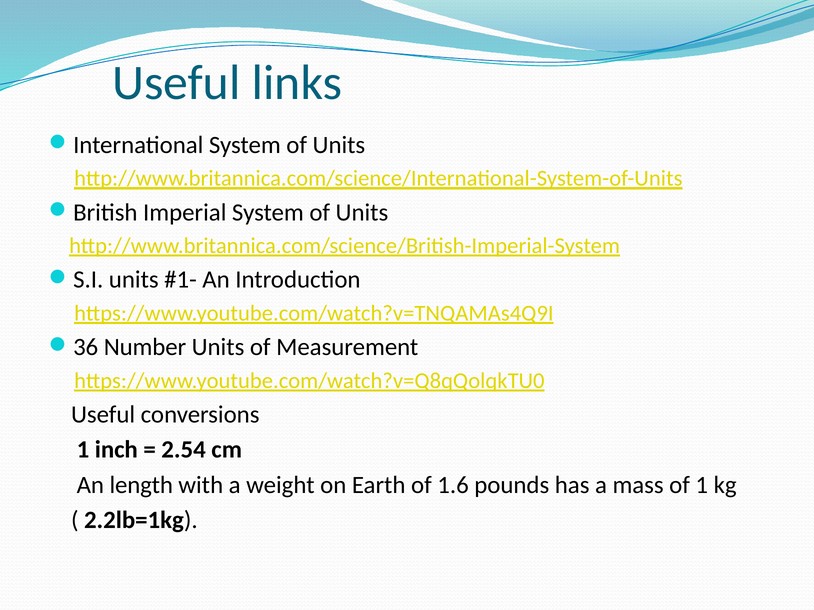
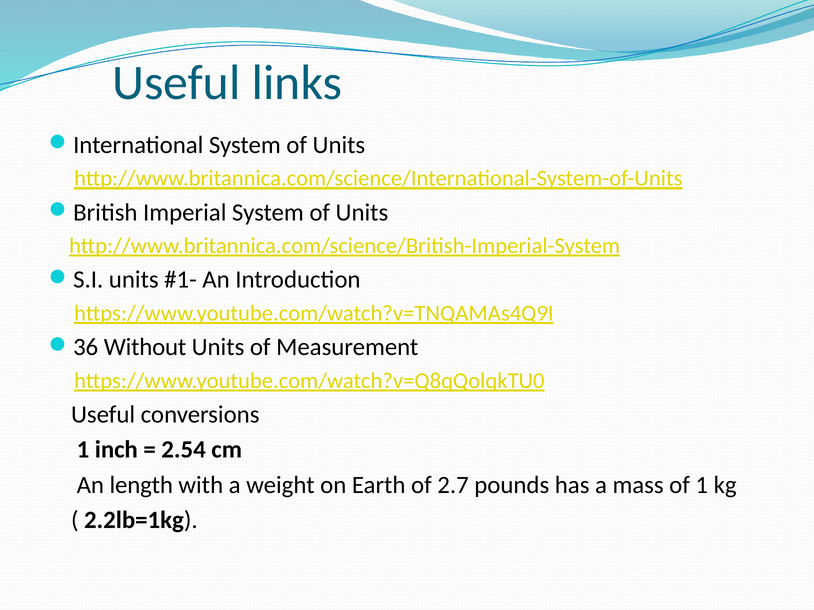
Number: Number -> Without (145, 347)
1.6: 1.6 -> 2.7 (453, 485)
